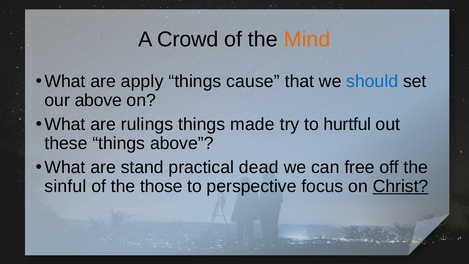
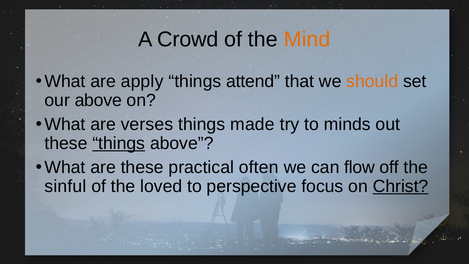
cause: cause -> attend (253, 81)
should colour: blue -> orange (372, 81)
rulings: rulings -> verses (147, 124)
hurtful: hurtful -> minds (347, 124)
things underline: none -> present (119, 143)
are stand: stand -> these (142, 167)
dead: dead -> often (259, 167)
free: free -> flow (360, 167)
those: those -> loved (161, 186)
